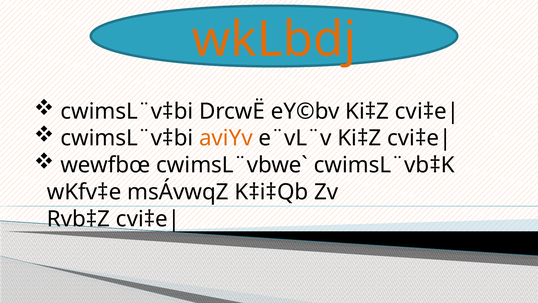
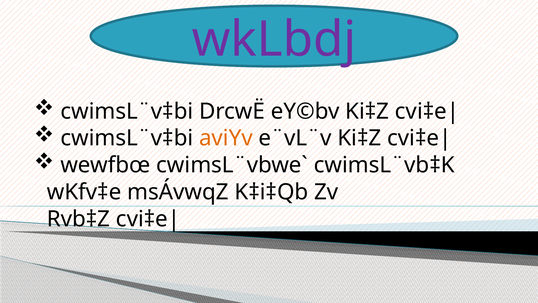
wkLbdj colour: orange -> purple (274, 39)
